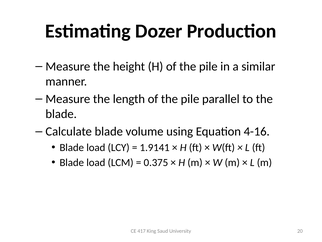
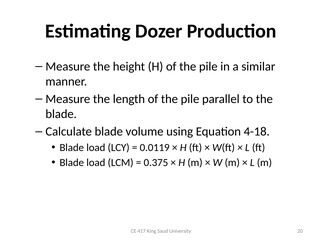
4-16: 4-16 -> 4-18 (257, 131)
1.9141: 1.9141 -> 0.0119 (155, 147)
